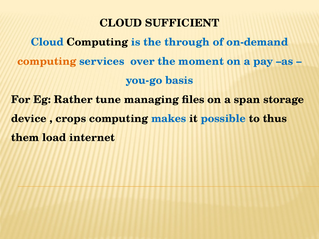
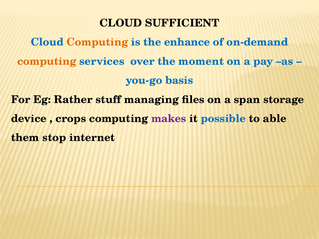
Computing colour: black -> orange (97, 42)
through: through -> enhance (187, 42)
tune: tune -> stuff (108, 100)
makes colour: blue -> purple (169, 119)
thus: thus -> able (275, 119)
load: load -> stop (54, 138)
